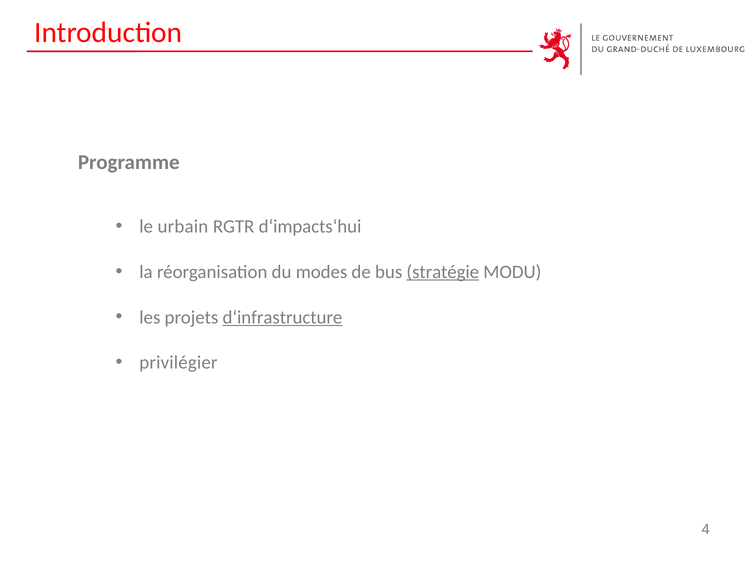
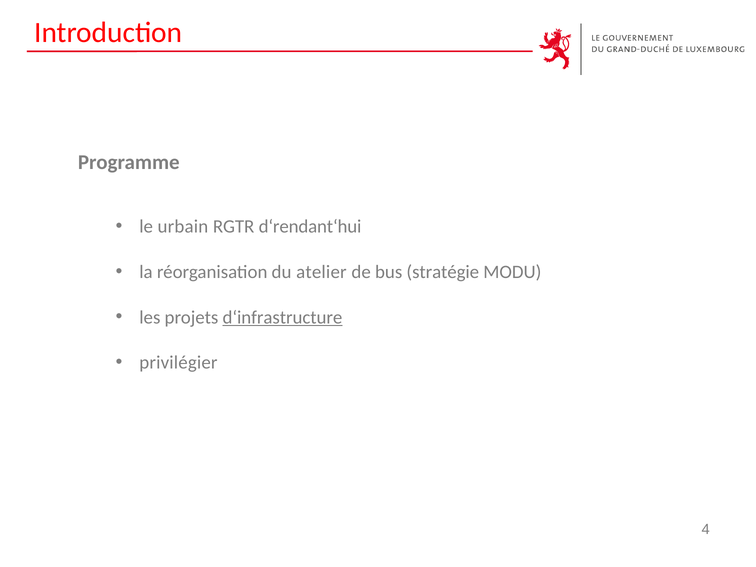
d‘impacts‘hui: d‘impacts‘hui -> d‘rendant‘hui (310, 227)
modes: modes -> atelier (321, 272)
stratégie underline: present -> none (443, 272)
